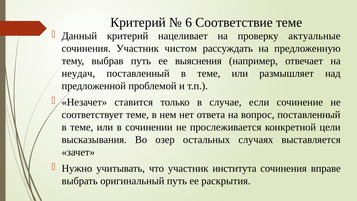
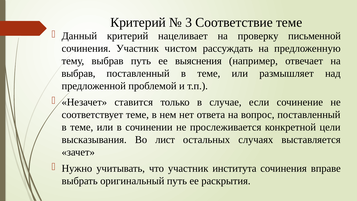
6: 6 -> 3 (189, 23)
актуальные: актуальные -> письменной (315, 36)
неудач: неудач -> выбрав (78, 73)
озер: озер -> лист (165, 140)
